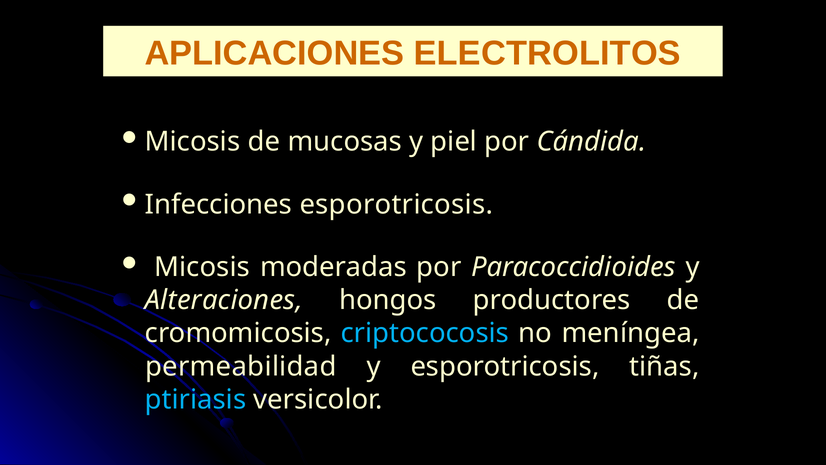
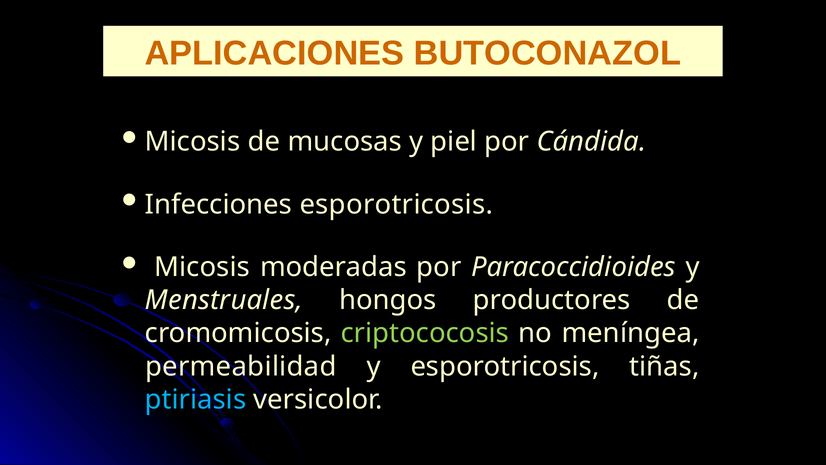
ELECTROLITOS: ELECTROLITOS -> BUTOCONAZOL (547, 53)
Alteraciones: Alteraciones -> Menstruales (224, 300)
criptococosis colour: light blue -> light green (425, 333)
